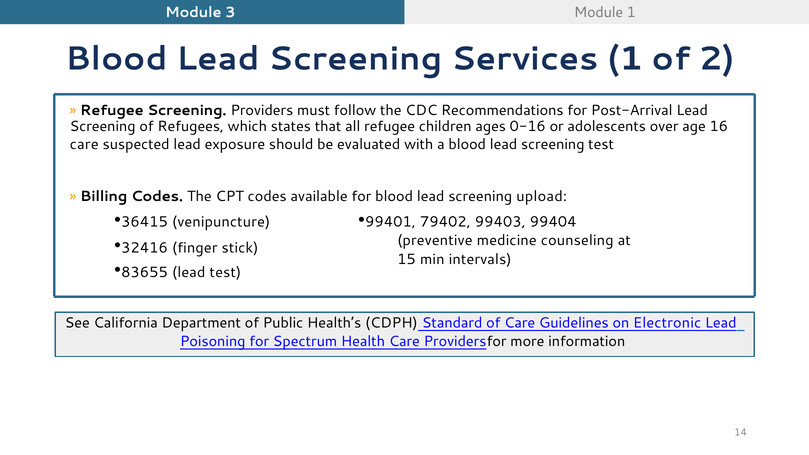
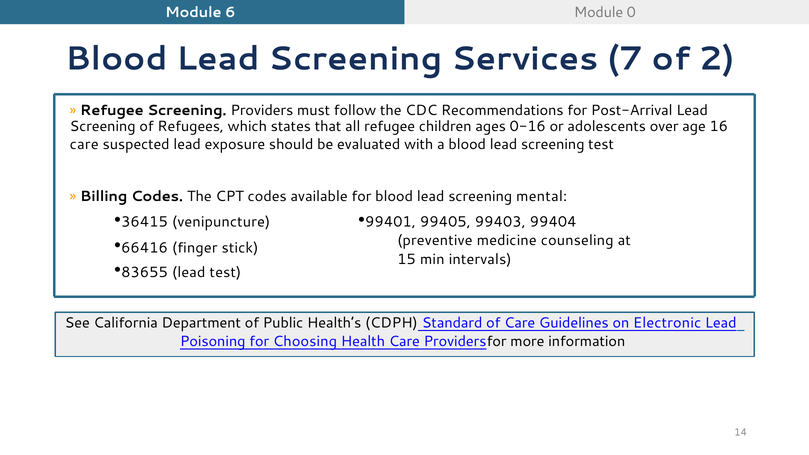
3: 3 -> 6 (230, 12)
Module 1: 1 -> 0 (631, 12)
Services 1: 1 -> 7 (625, 59)
upload: upload -> mental (542, 196)
79402: 79402 -> 99405 (445, 222)
32416: 32416 -> 66416 (145, 248)
Spectrum: Spectrum -> Choosing (305, 342)
